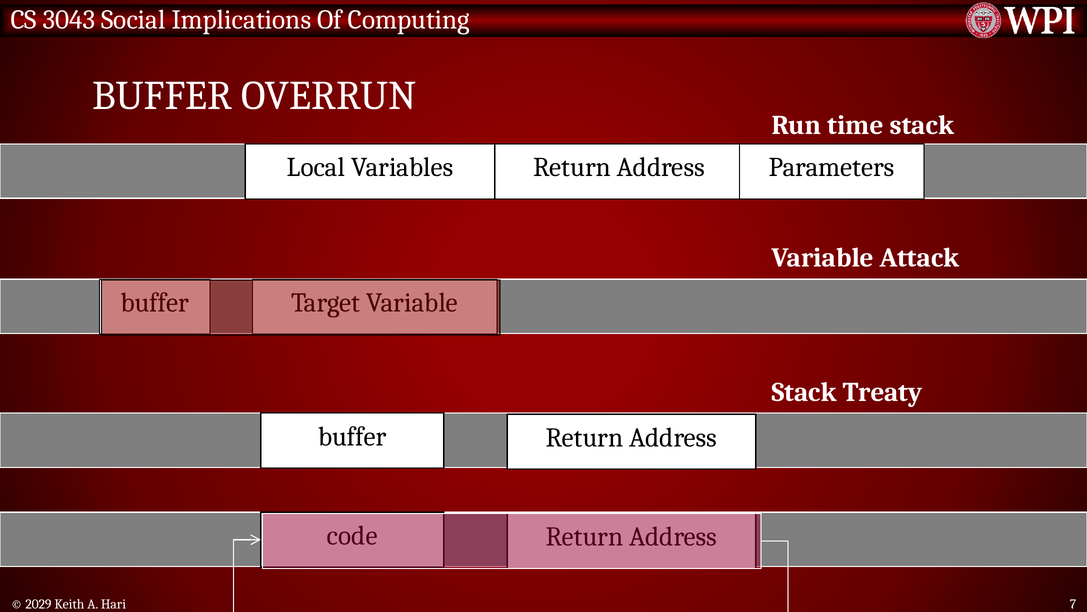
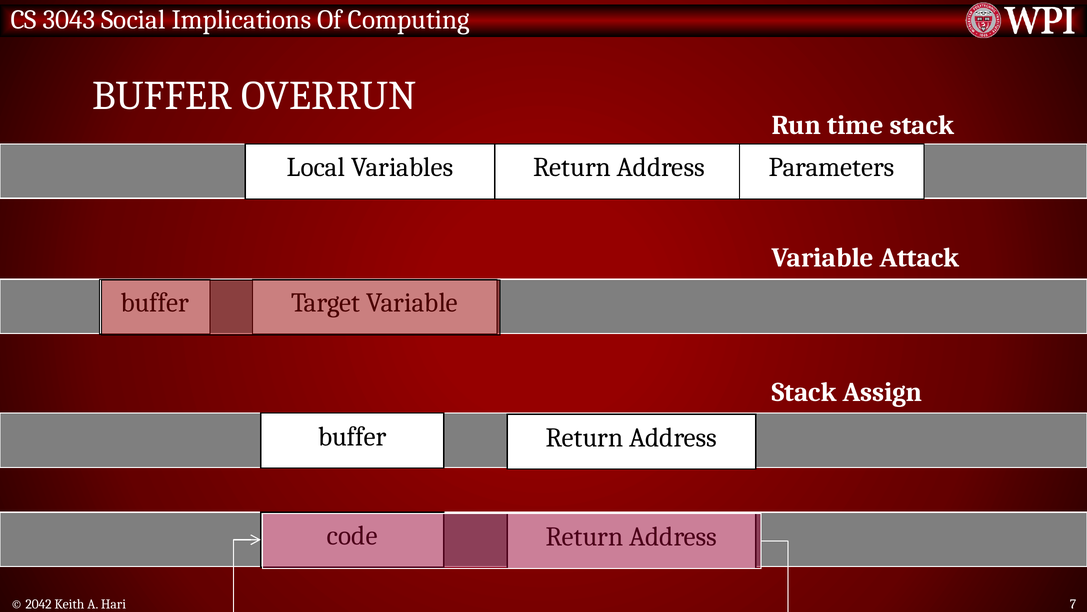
Treaty: Treaty -> Assign (882, 392)
2029: 2029 -> 2042 (38, 604)
